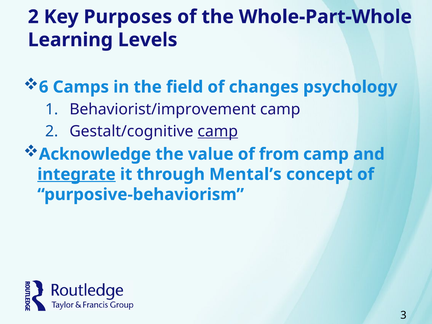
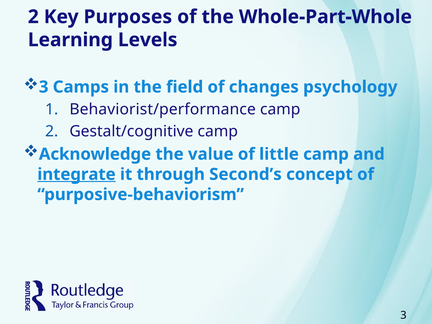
6: 6 -> 3 (44, 87)
Behaviorist/improvement: Behaviorist/improvement -> Behaviorist/performance (163, 109)
camp underline: present -> none (218, 131)
from: from -> little (279, 154)
Mental’s: Mental’s -> Second’s (245, 174)
